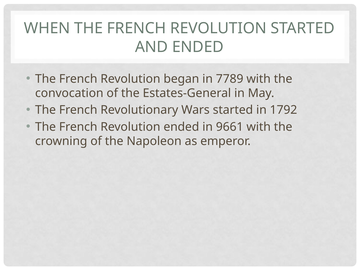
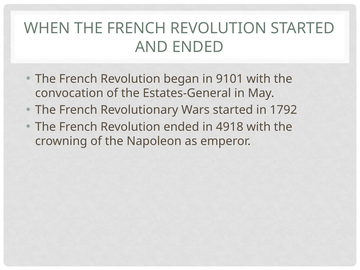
7789: 7789 -> 9101 (230, 79)
9661: 9661 -> 4918 (230, 127)
